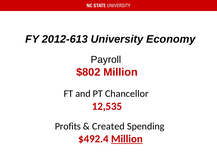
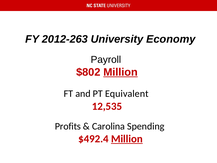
2012-613: 2012-613 -> 2012-263 (65, 39)
Million underline: none -> present (121, 72)
Chancellor: Chancellor -> Equivalent (127, 94)
Created: Created -> Carolina (108, 126)
